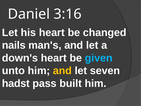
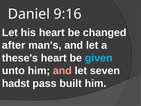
3:16: 3:16 -> 9:16 (68, 14)
nails: nails -> after (14, 45)
down's: down's -> these's (20, 58)
and colour: yellow -> pink (62, 71)
